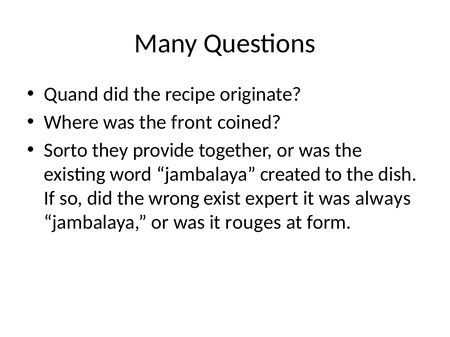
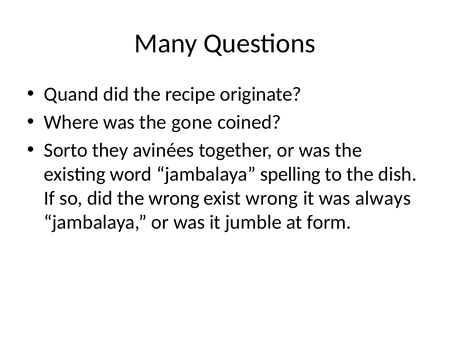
front: front -> gone (192, 122)
provide: provide -> avinées (163, 150)
created: created -> spelling (290, 174)
exist expert: expert -> wrong (272, 198)
rouges: rouges -> jumble (253, 222)
